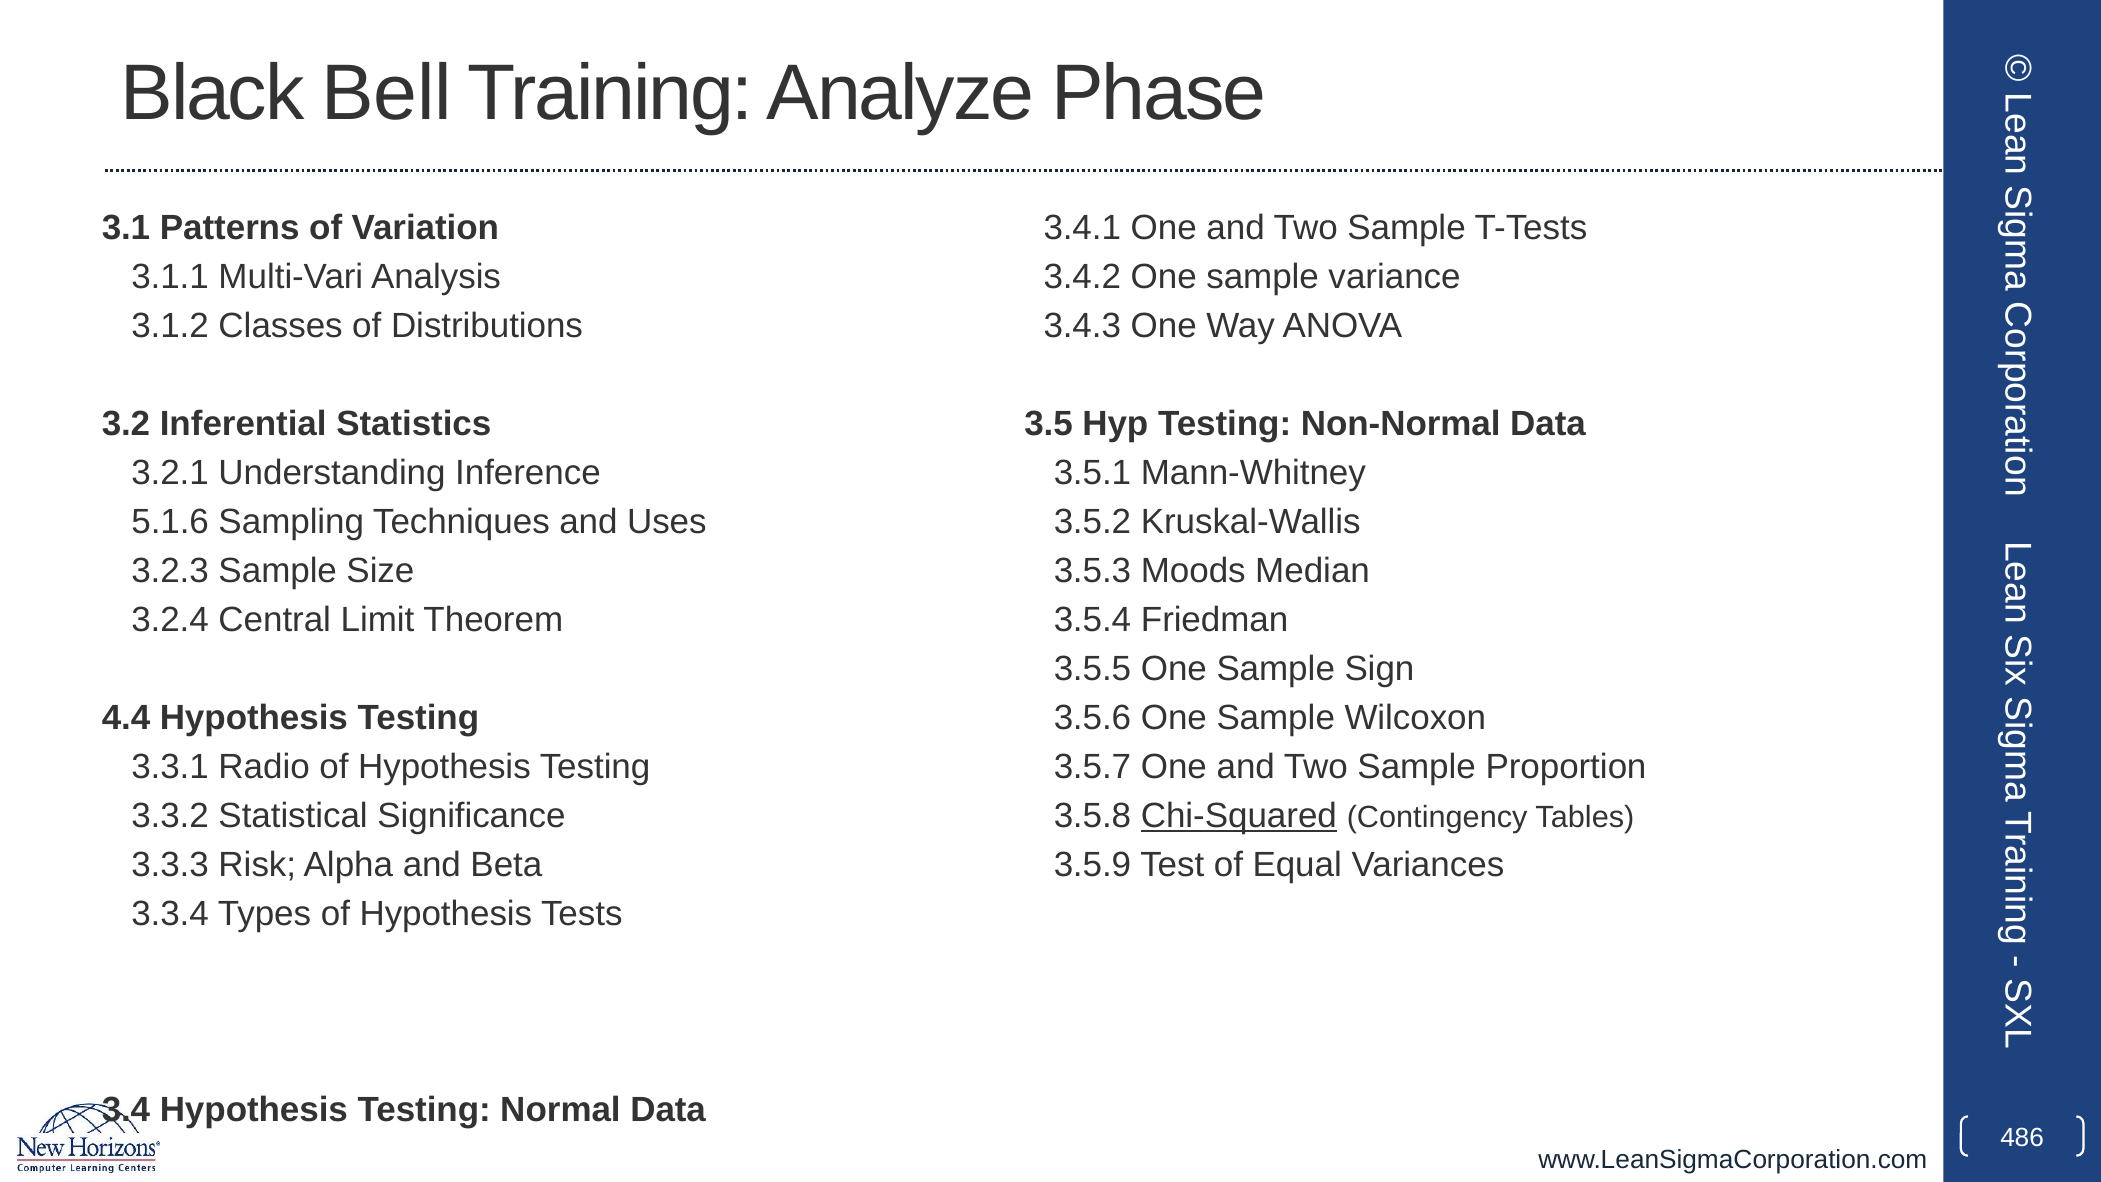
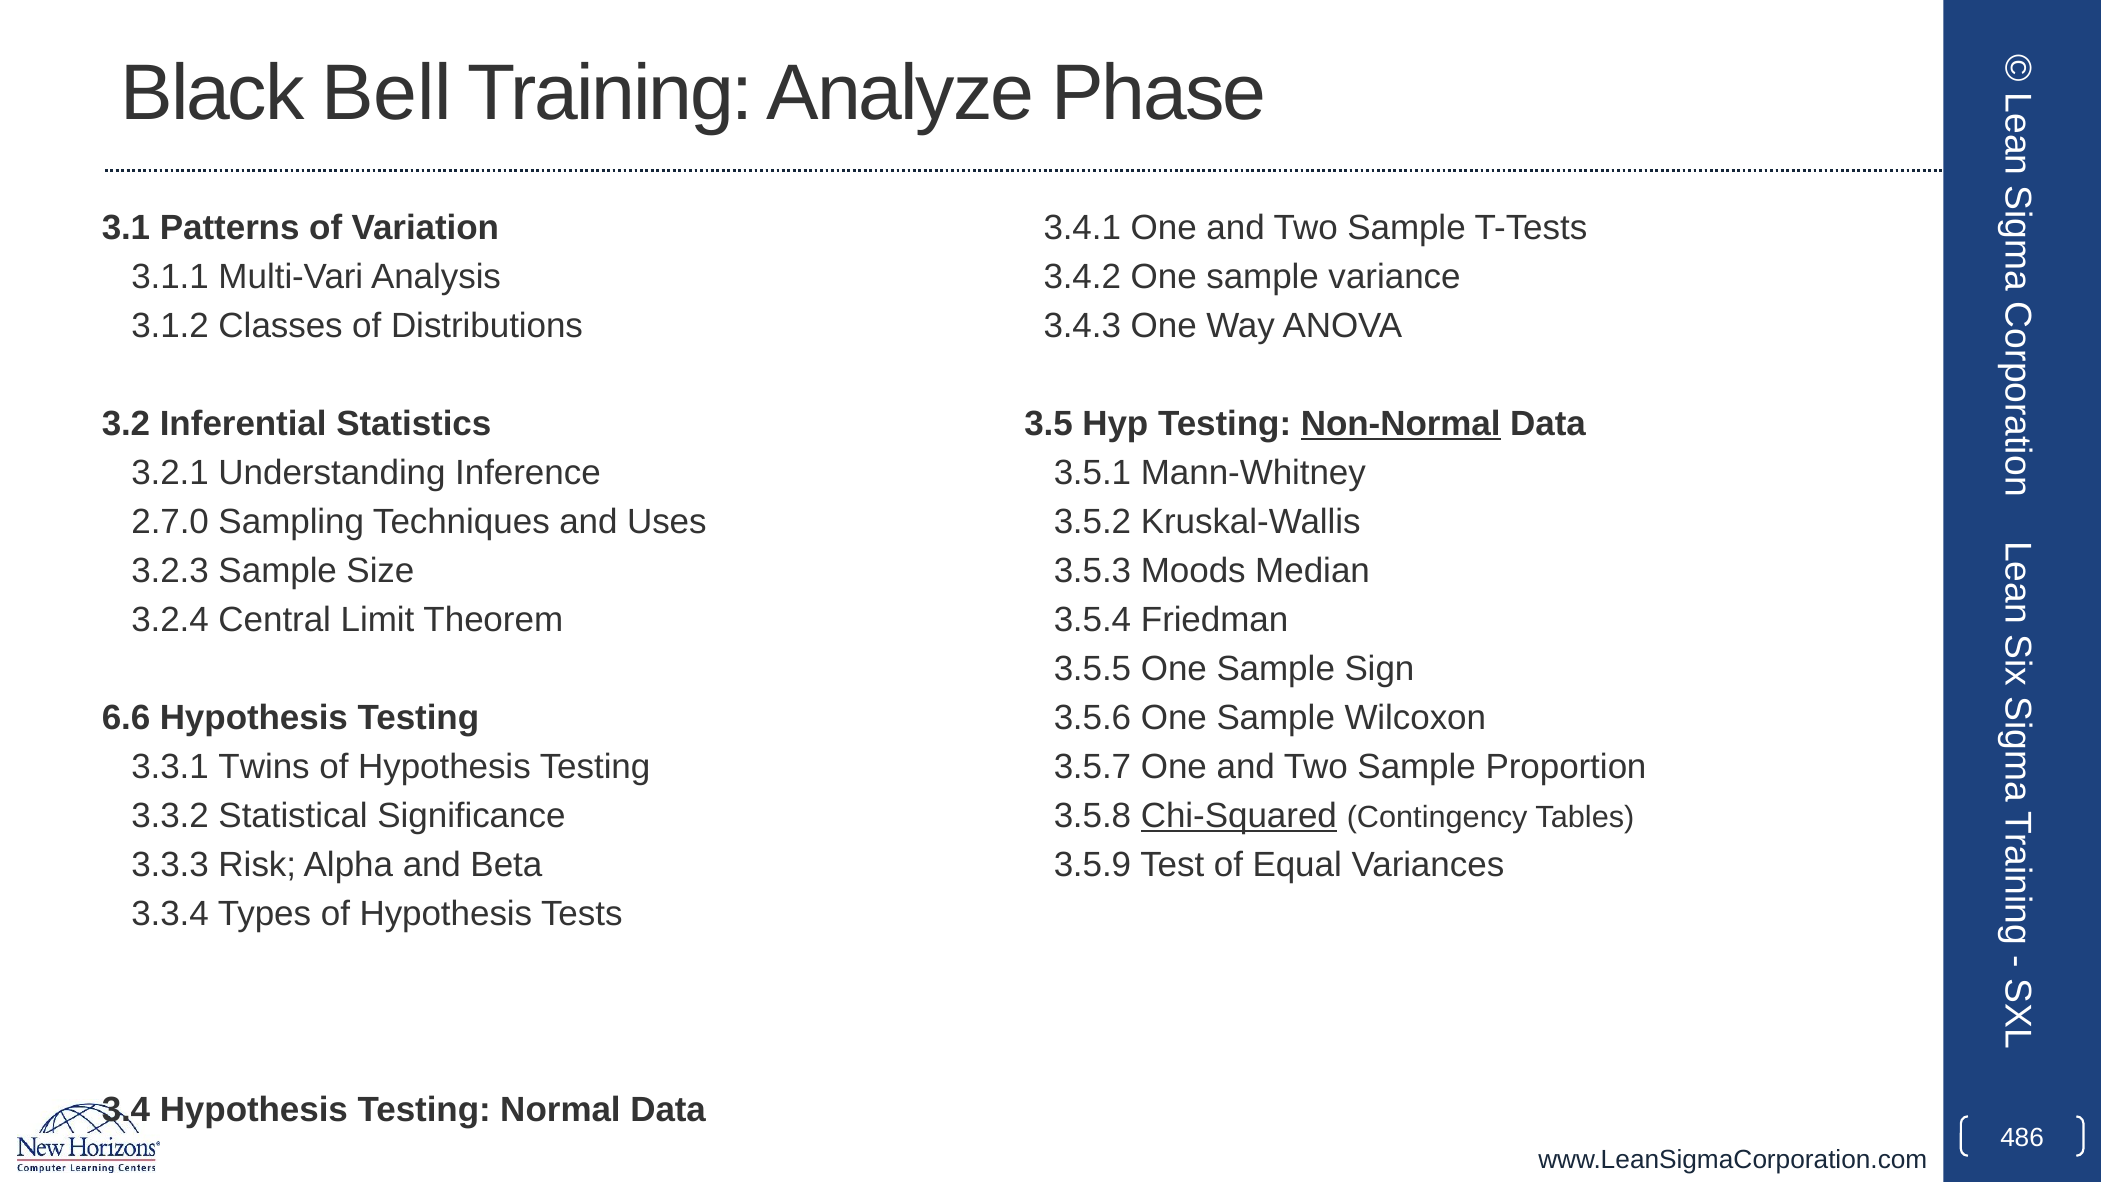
Non-Normal underline: none -> present (1401, 424)
5.1.6: 5.1.6 -> 2.7.0 (170, 522)
4.4: 4.4 -> 6.6 (126, 718)
Radio: Radio -> Twins (264, 767)
